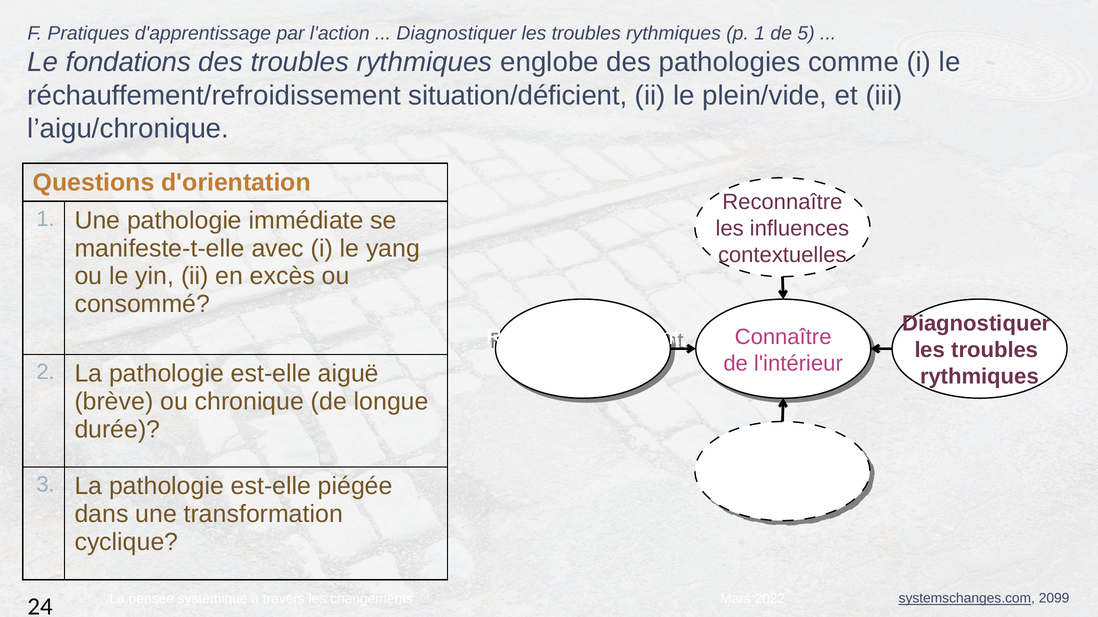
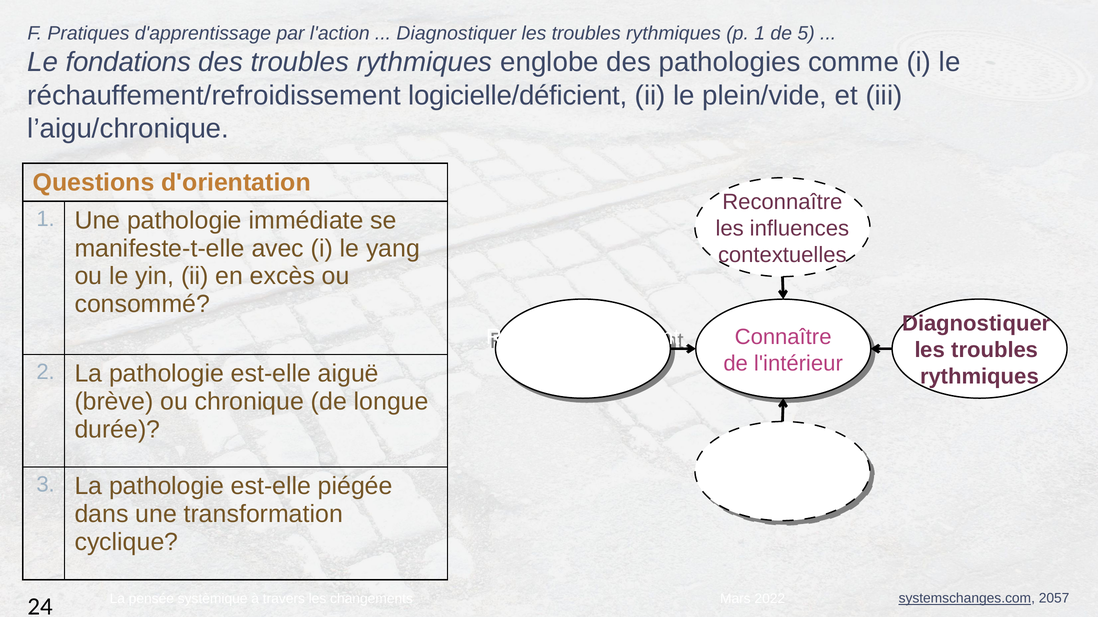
situation/déficient: situation/déficient -> logicielle/déficient (518, 96)
2099: 2099 -> 2057 (1054, 599)
